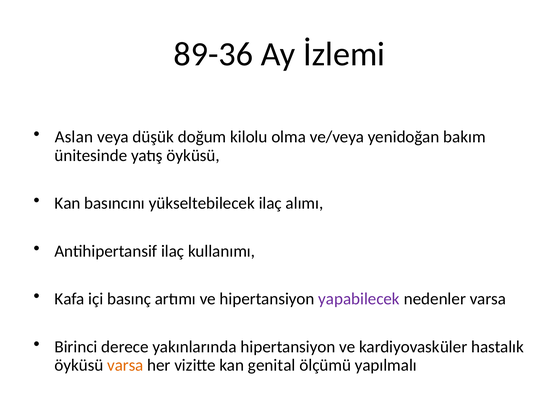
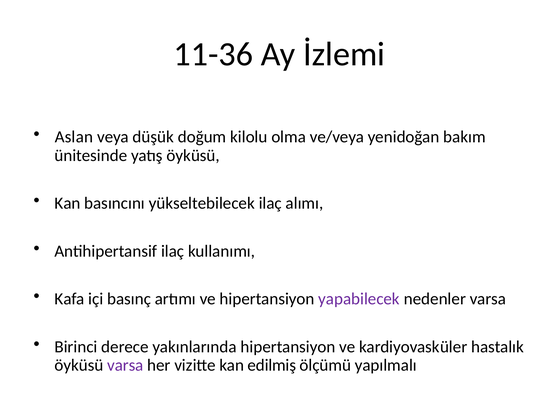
89-36: 89-36 -> 11-36 (213, 54)
varsa colour: orange -> purple (125, 365)
genital: genital -> edilmiş (272, 365)
